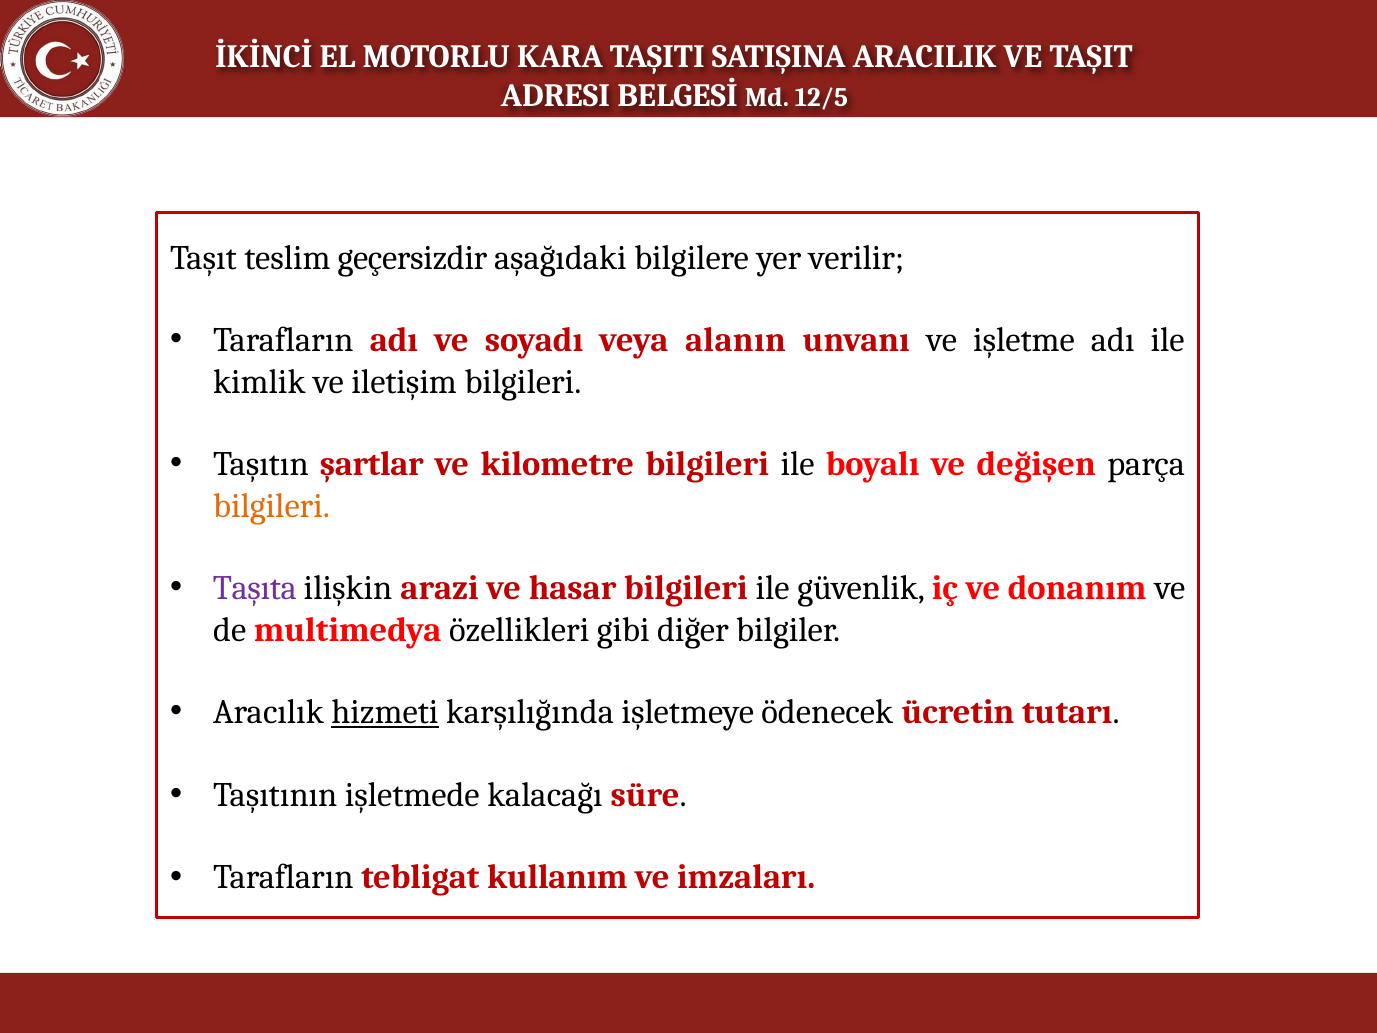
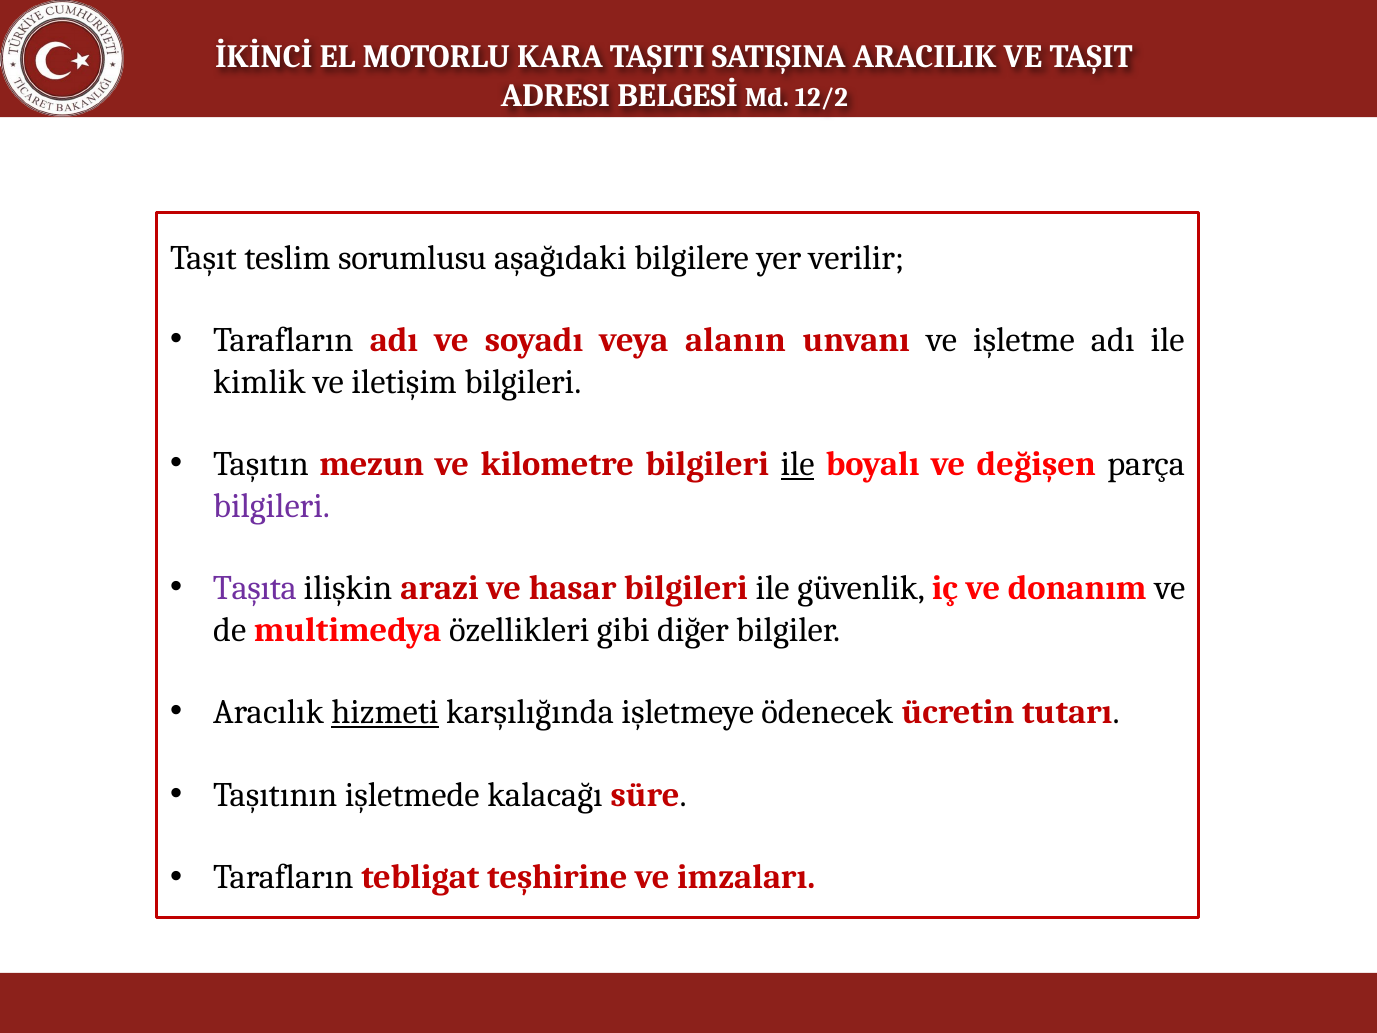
12/5: 12/5 -> 12/2 (821, 98)
geçersizdir: geçersizdir -> sorumlusu (412, 258)
şartlar: şartlar -> mezun (372, 464)
ile underline: none -> present (798, 464)
bilgileri colour: orange -> purple (272, 506)
kullanım: kullanım -> teşhirine (557, 877)
